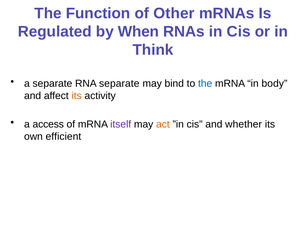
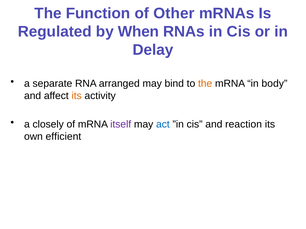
Think: Think -> Delay (153, 50)
RNA separate: separate -> arranged (119, 84)
the colour: blue -> orange (205, 84)
access: access -> closely (48, 125)
act colour: orange -> blue (163, 125)
whether: whether -> reaction (244, 125)
